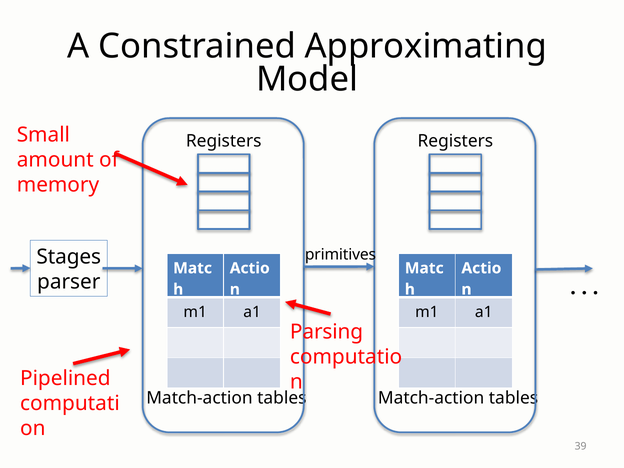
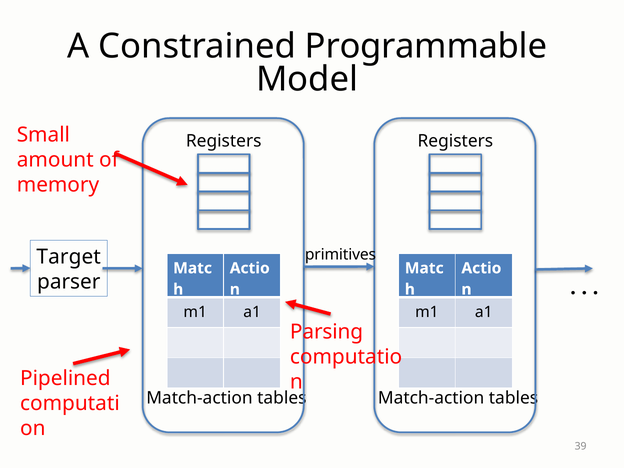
Approximating: Approximating -> Programmable (426, 46)
Stages: Stages -> Target (69, 257)
